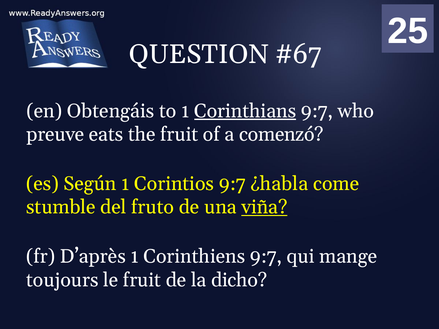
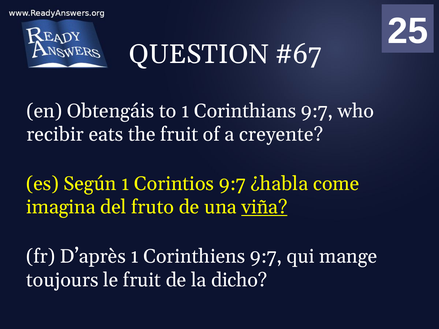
Corinthians underline: present -> none (245, 111)
preuve: preuve -> recibir (55, 134)
comenzó: comenzó -> creyente (281, 134)
stumble: stumble -> imagina (61, 207)
